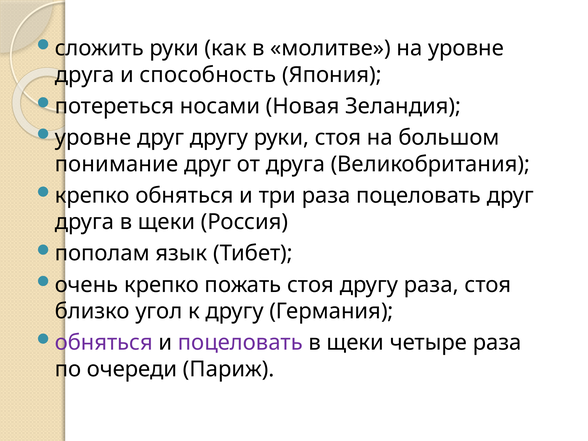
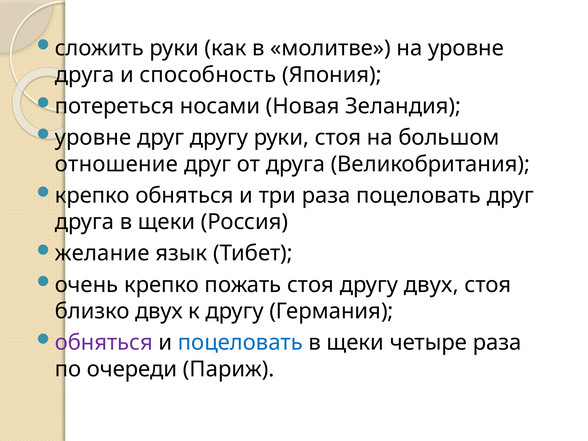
понимание: понимание -> отношение (116, 164)
пополам: пополам -> желание (102, 253)
другу раза: раза -> двух (431, 285)
близко угол: угол -> двух (159, 311)
поцеловать colour: purple -> blue (240, 343)
